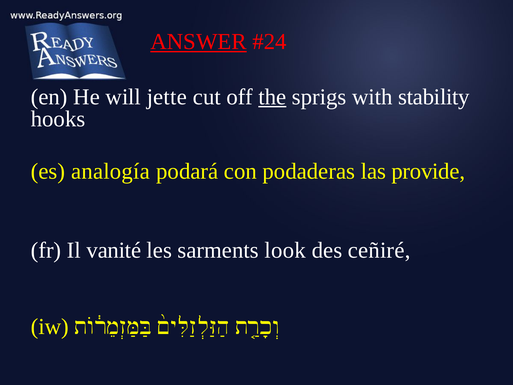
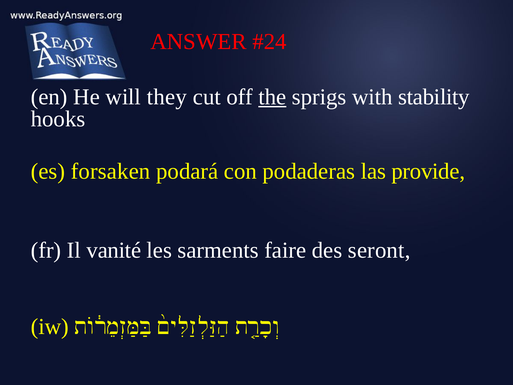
ANSWER underline: present -> none (198, 42)
jette: jette -> they (167, 97)
analogía: analogía -> forsaken (111, 171)
look: look -> faire (285, 250)
ceñiré: ceñiré -> seront (379, 250)
